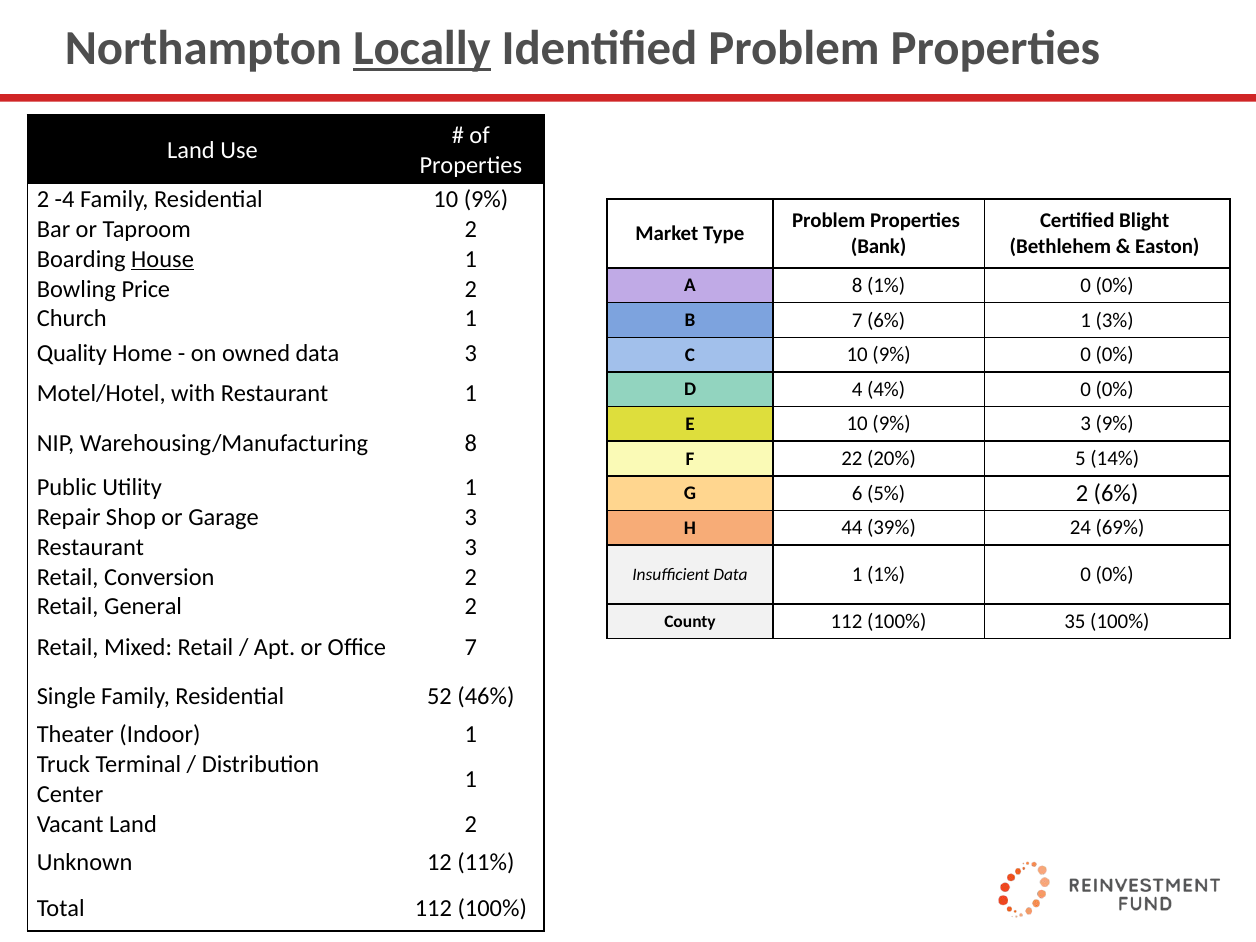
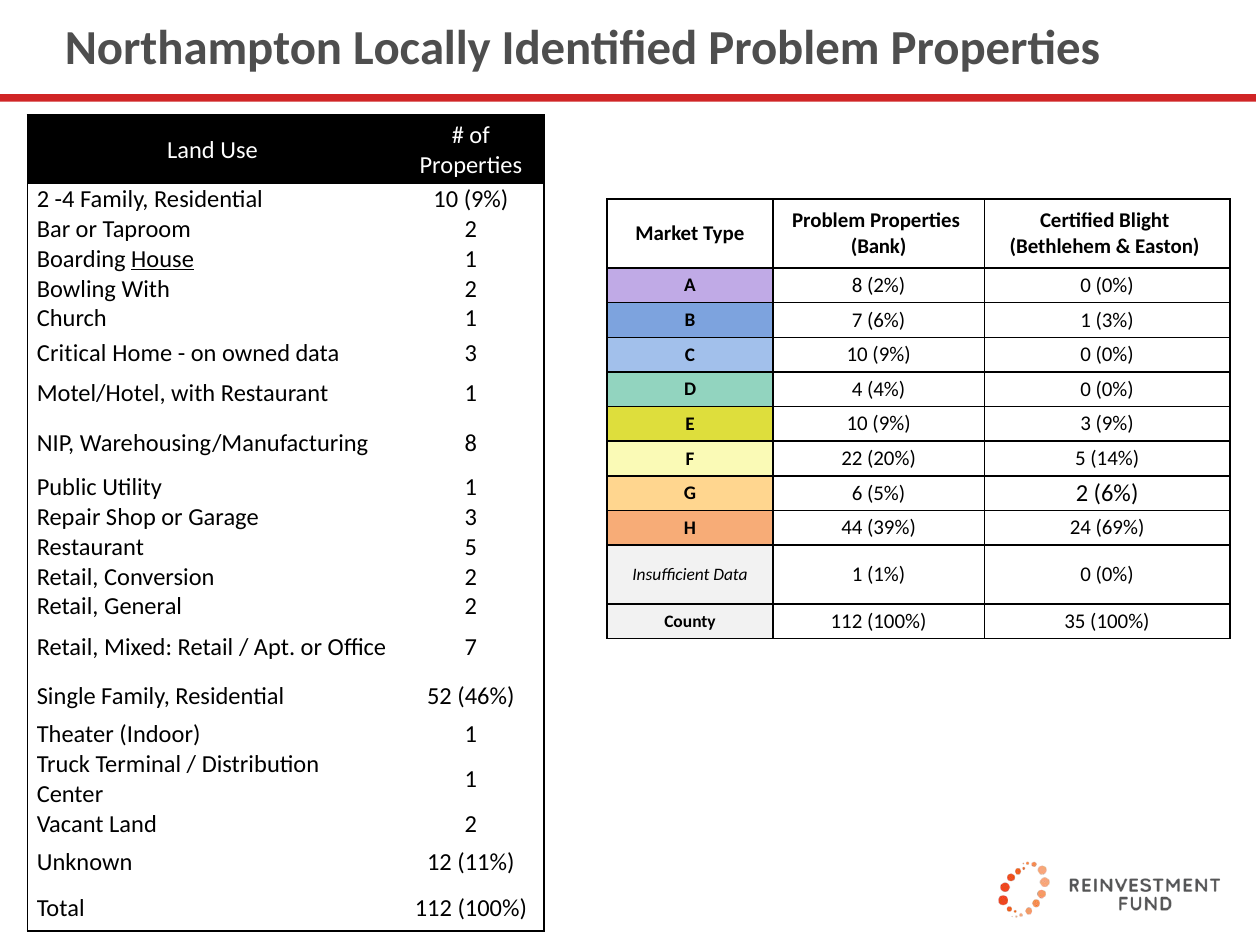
Locally underline: present -> none (422, 48)
8 1%: 1% -> 2% (886, 286)
Bowling Price: Price -> With (146, 289)
Quality: Quality -> Critical (72, 354)
Restaurant 3: 3 -> 5 (471, 547)
